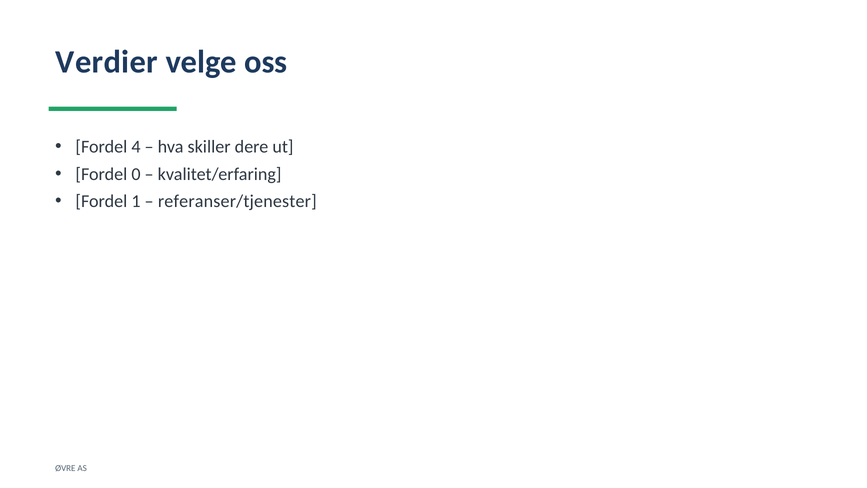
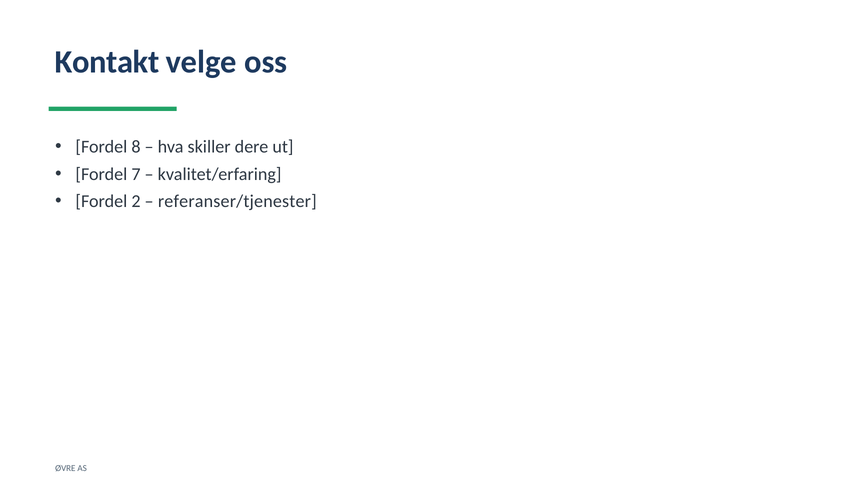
Verdier: Verdier -> Kontakt (107, 62)
4: 4 -> 8 (136, 147)
0: 0 -> 7 (136, 174)
1: 1 -> 2 (136, 201)
